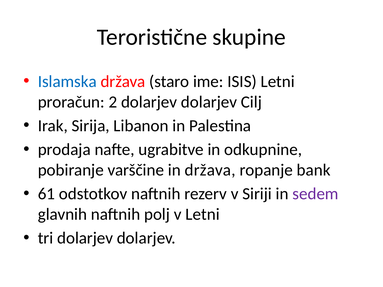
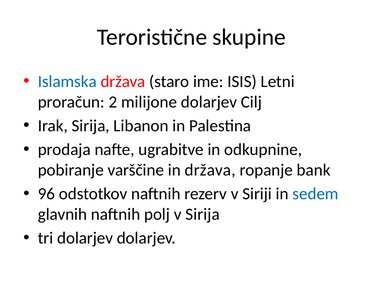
2 dolarjev: dolarjev -> milijone (149, 102)
61: 61 -> 96 (46, 194)
sedem colour: purple -> blue (316, 194)
v Letni: Letni -> Sirija (203, 214)
